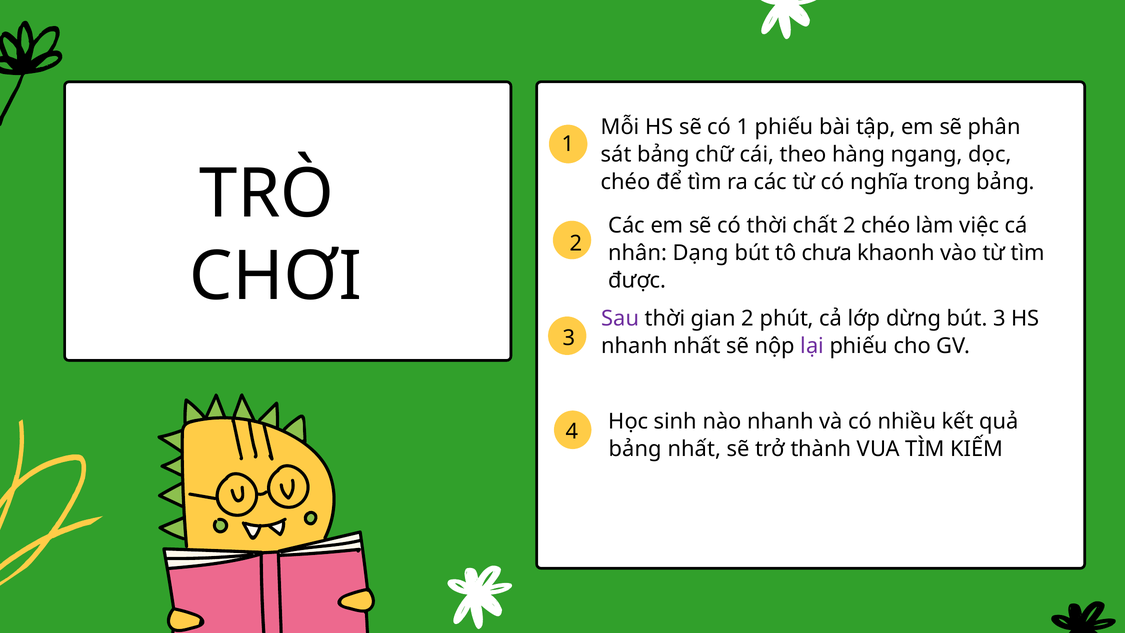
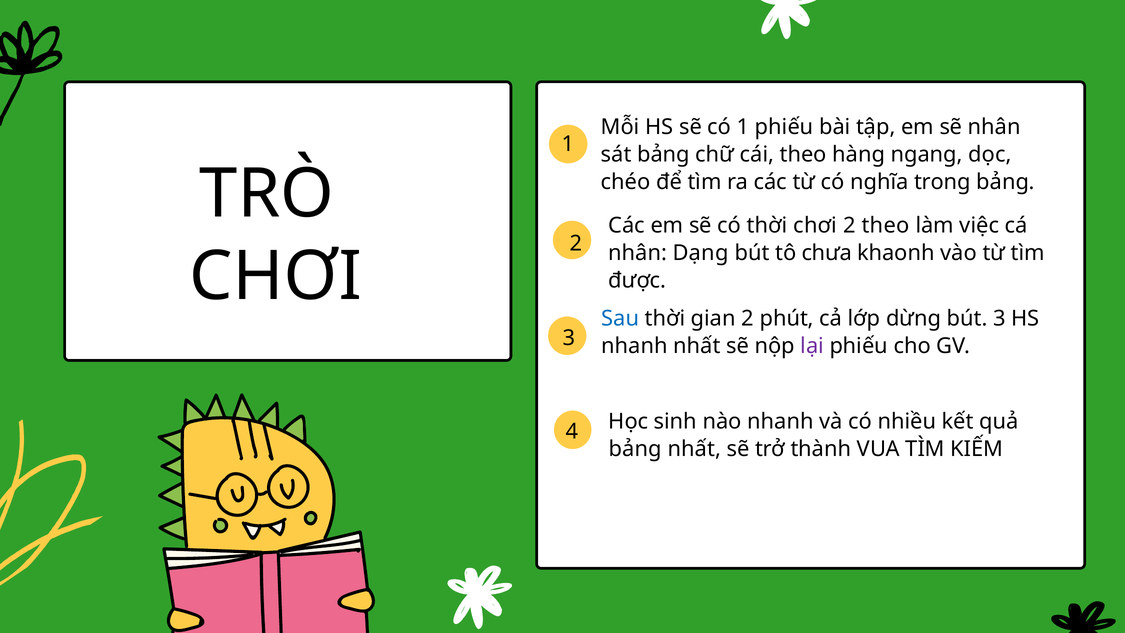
sẽ phân: phân -> nhân (994, 127)
thời chất: chất -> chơi (815, 226)
2 chéo: chéo -> theo (886, 226)
Sau colour: purple -> blue (620, 319)
